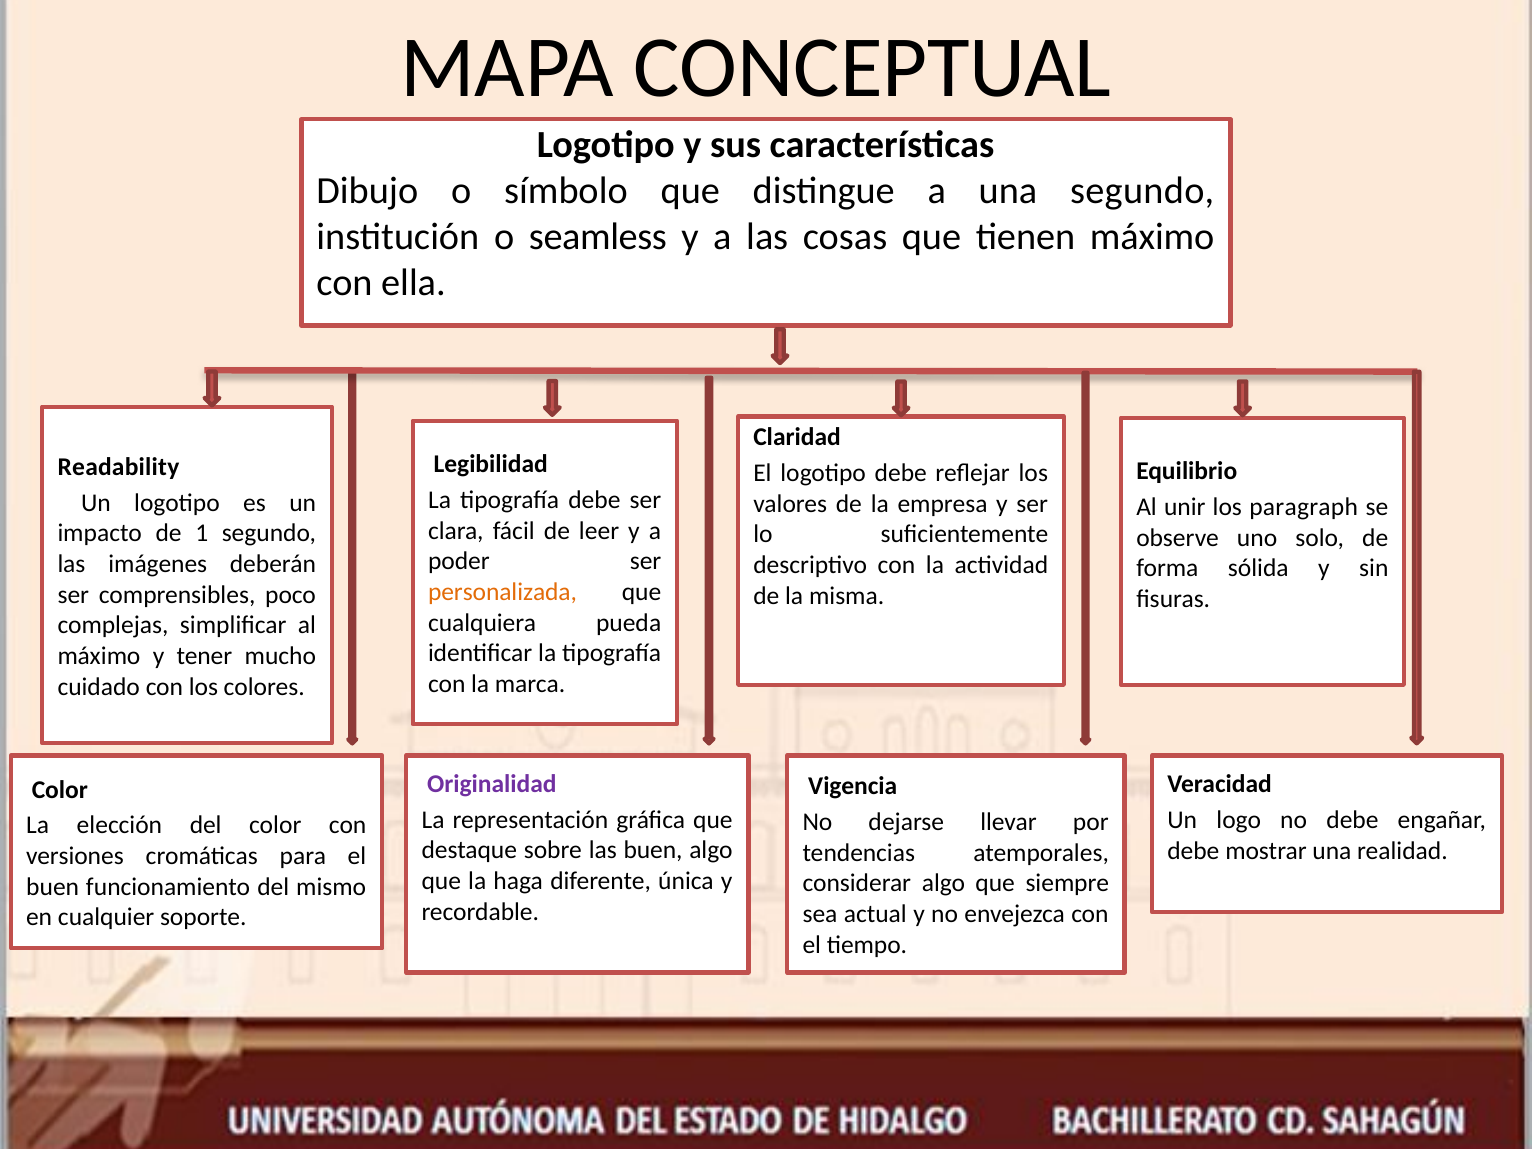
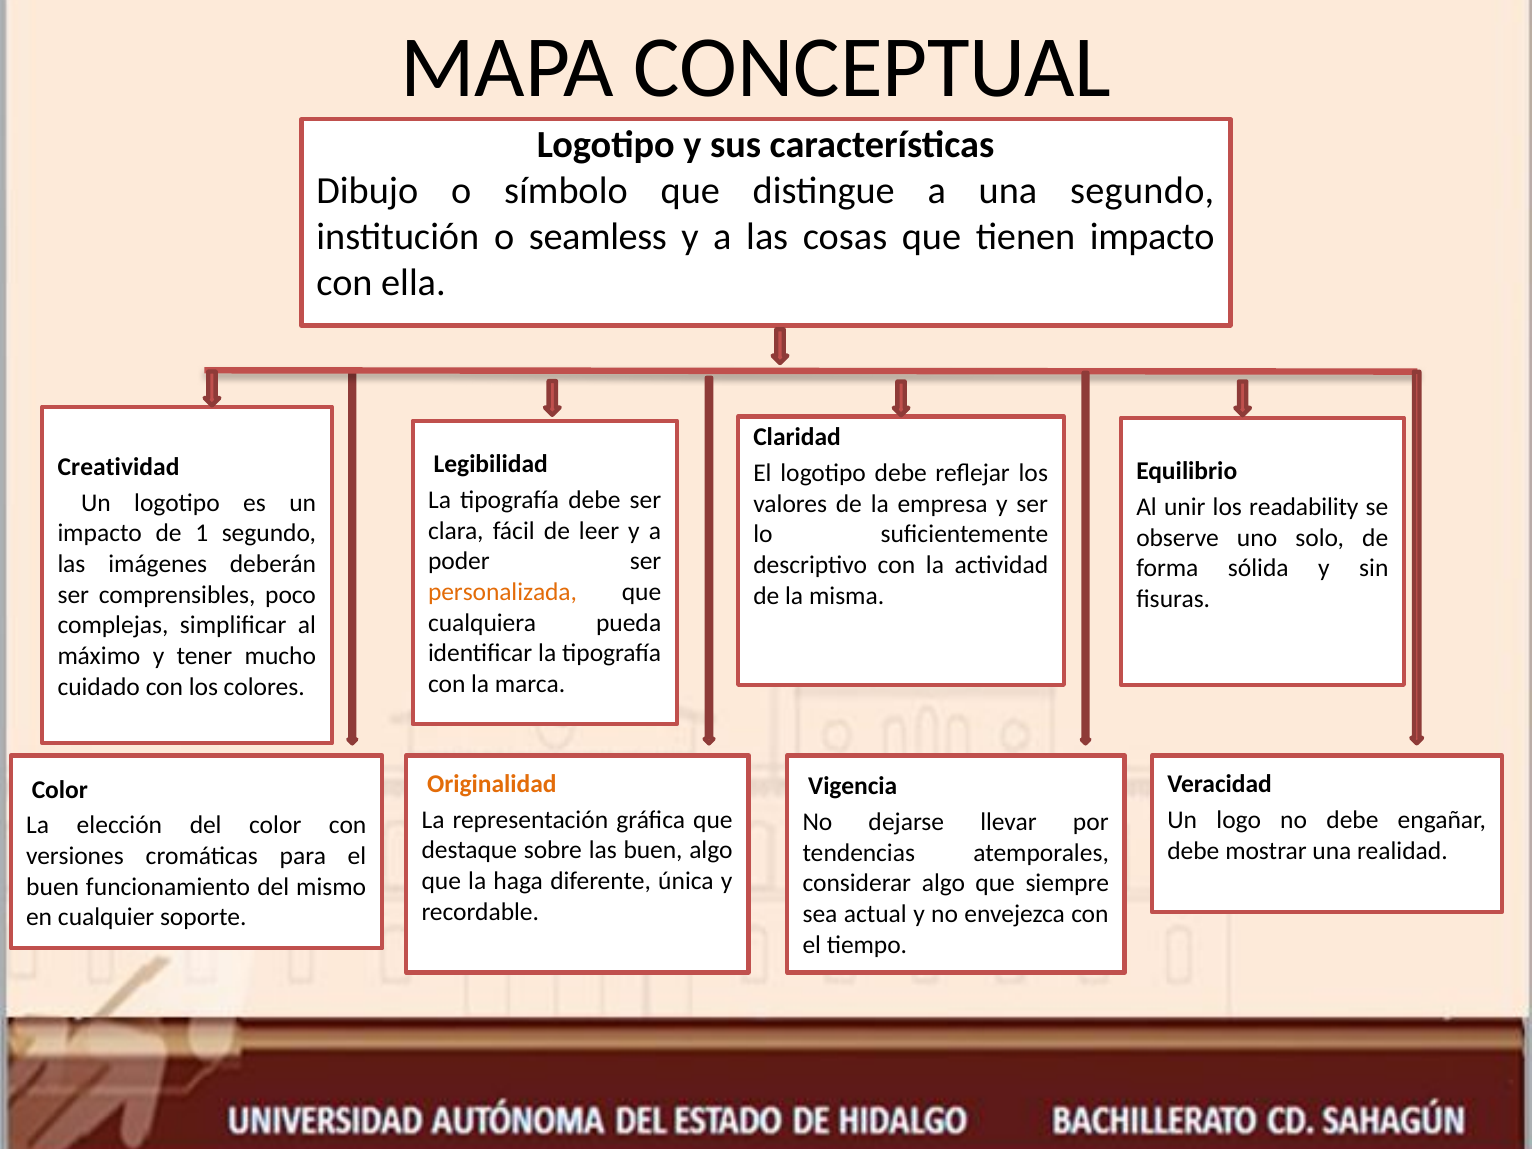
tienen máximo: máximo -> impacto (1152, 237)
Readability: Readability -> Creatividad (119, 467)
paragraph: paragraph -> readability (1304, 507)
Originalidad colour: purple -> orange (492, 784)
